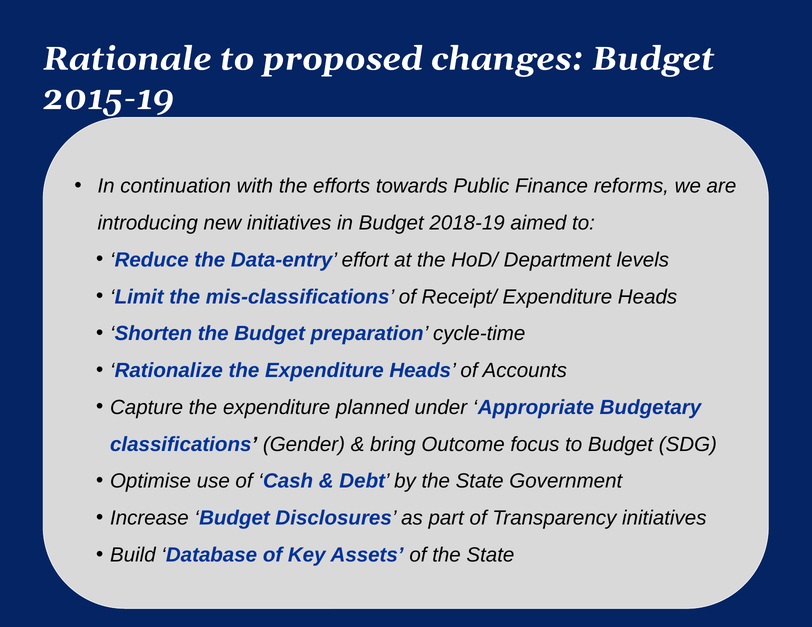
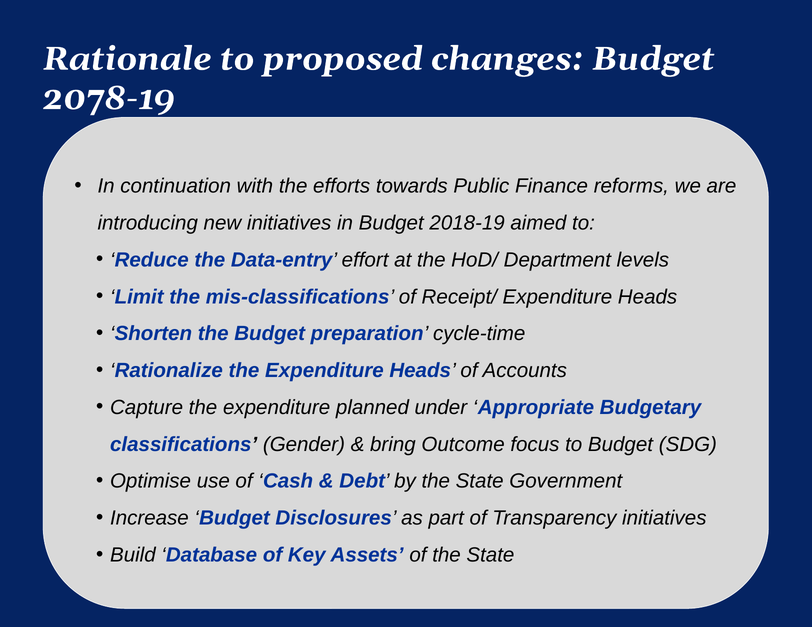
2015-19: 2015-19 -> 2078-19 (109, 98)
